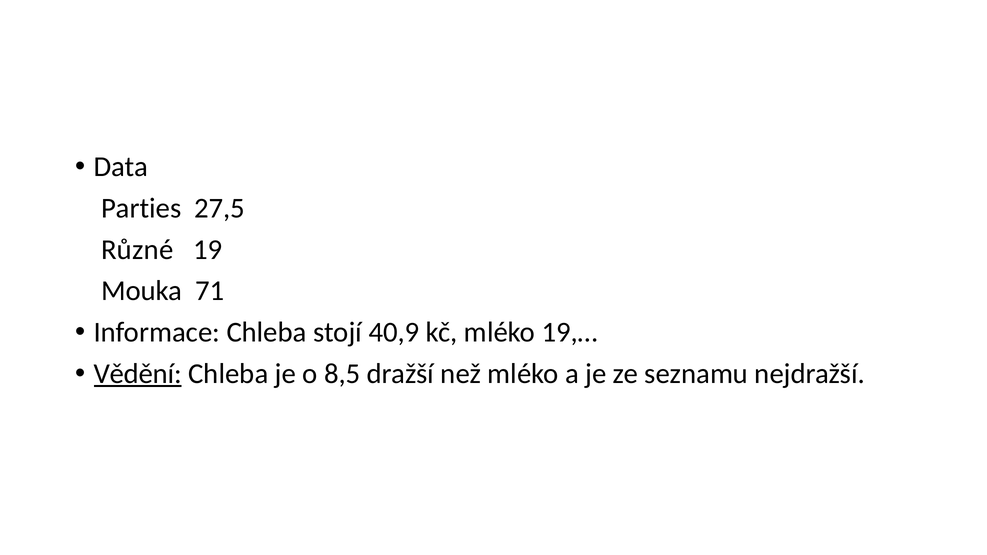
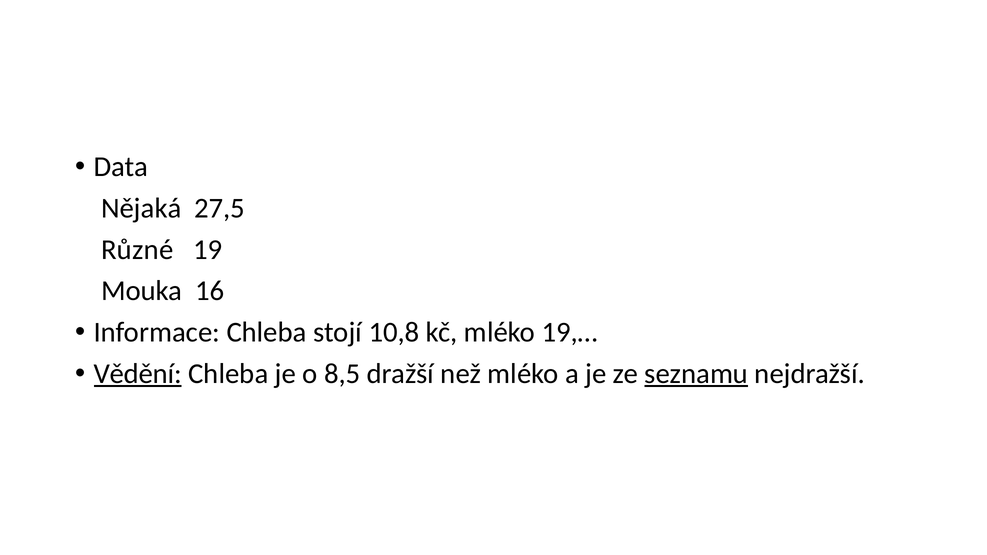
Parties: Parties -> Nějaká (141, 208)
71: 71 -> 16 (210, 291)
40,9: 40,9 -> 10,8 (394, 332)
seznamu underline: none -> present (696, 374)
